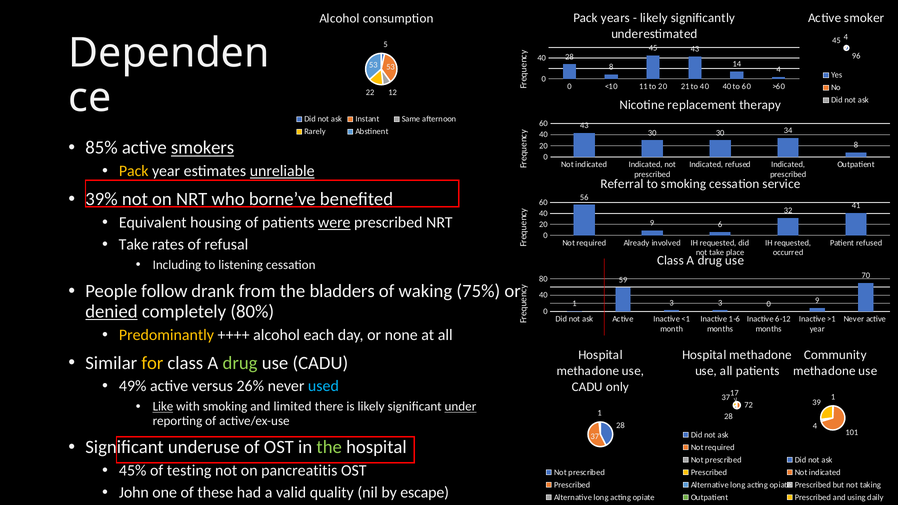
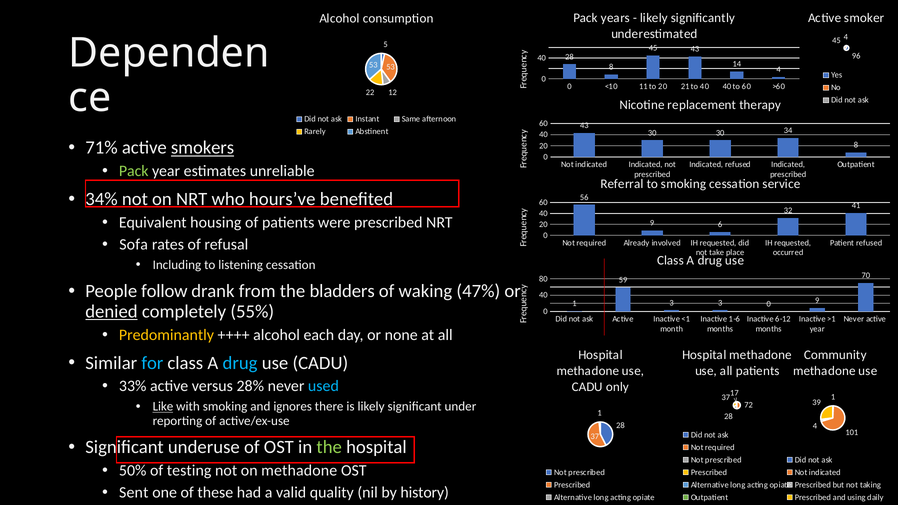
85%: 85% -> 71% (101, 148)
Pack colour: yellow -> light green (134, 171)
unreliable underline: present -> none (282, 171)
39%: 39% -> 34% (101, 199)
borne’ve: borne’ve -> hours’ve (282, 199)
were underline: present -> none (334, 223)
Take: Take -> Sofa (134, 244)
75%: 75% -> 47% (478, 291)
80%: 80% -> 55% (252, 312)
for colour: yellow -> light blue (152, 363)
drug colour: light green -> light blue (240, 363)
49%: 49% -> 33% (133, 386)
26%: 26% -> 28% (250, 386)
limited: limited -> ignores (293, 407)
under underline: present -> none (460, 407)
45%: 45% -> 50% (133, 471)
on pancreatitis: pancreatitis -> methadone (299, 471)
John: John -> Sent (134, 493)
escape: escape -> history (425, 493)
